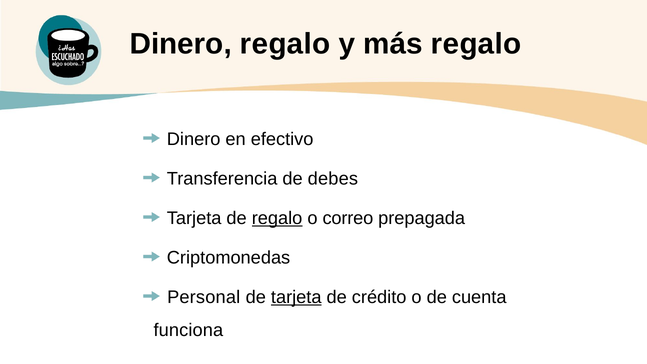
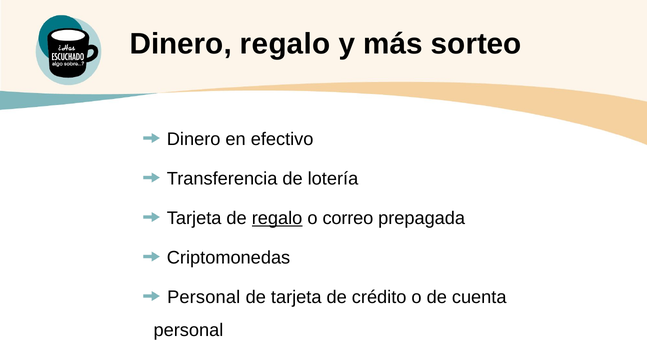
más regalo: regalo -> sorteo (476, 44)
debes: debes -> lotería (333, 179)
tarjeta underline: present -> none (296, 297)
funciona: funciona -> personal (188, 330)
